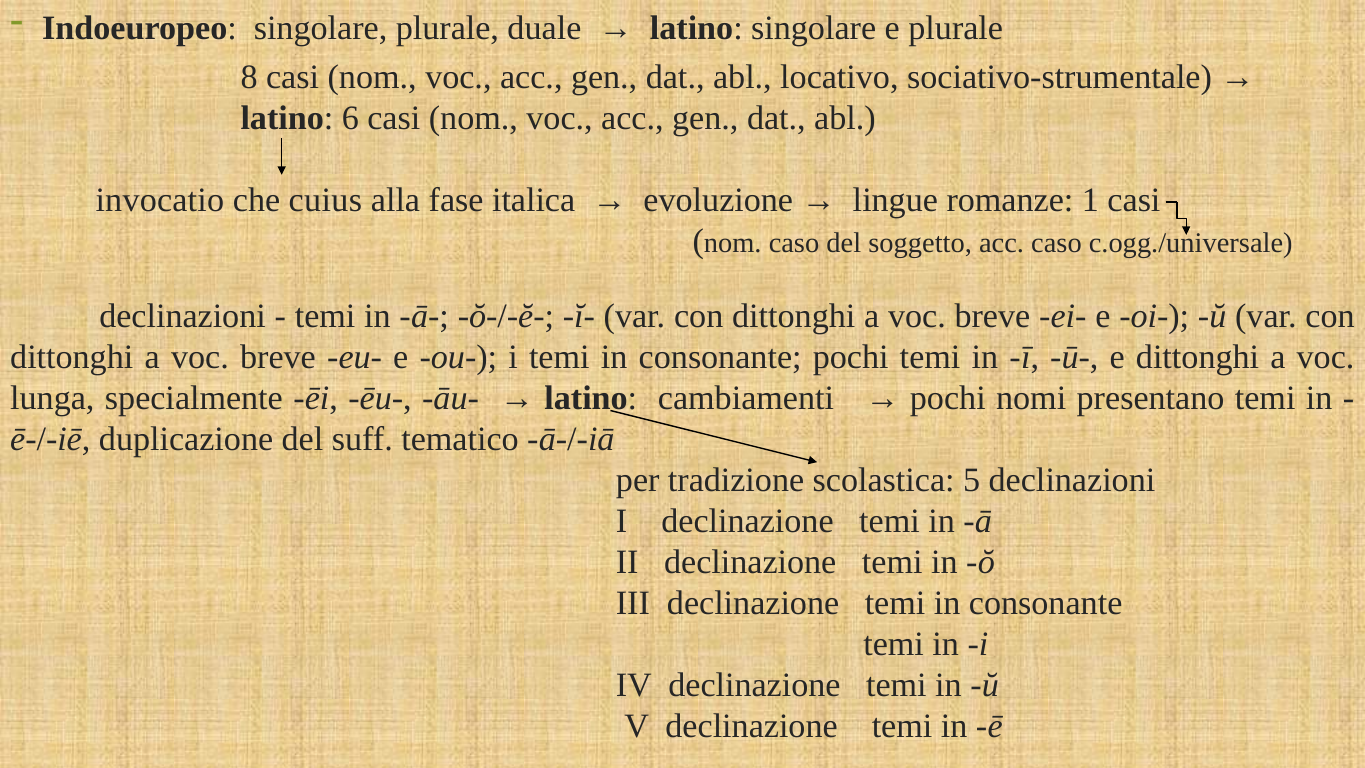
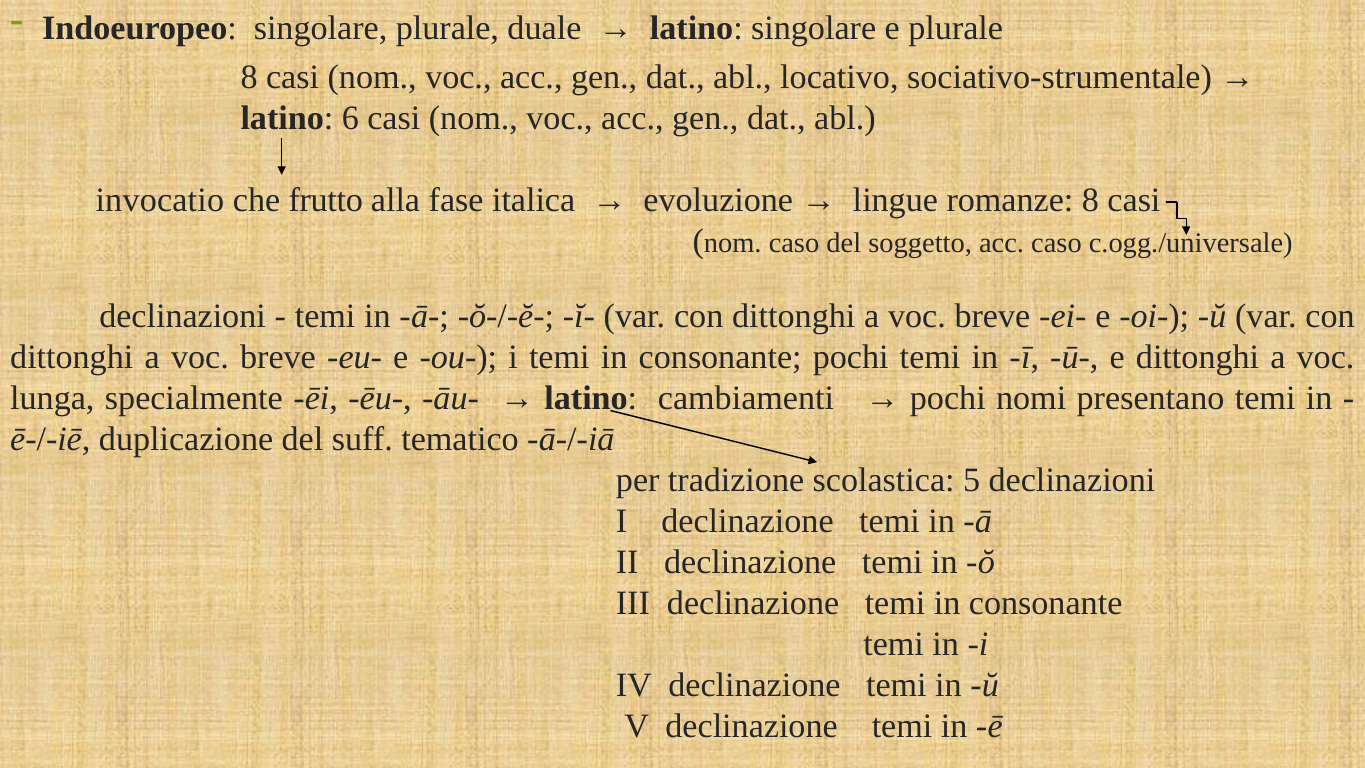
cuius: cuius -> frutto (326, 200)
romanze 1: 1 -> 8 (1090, 200)
